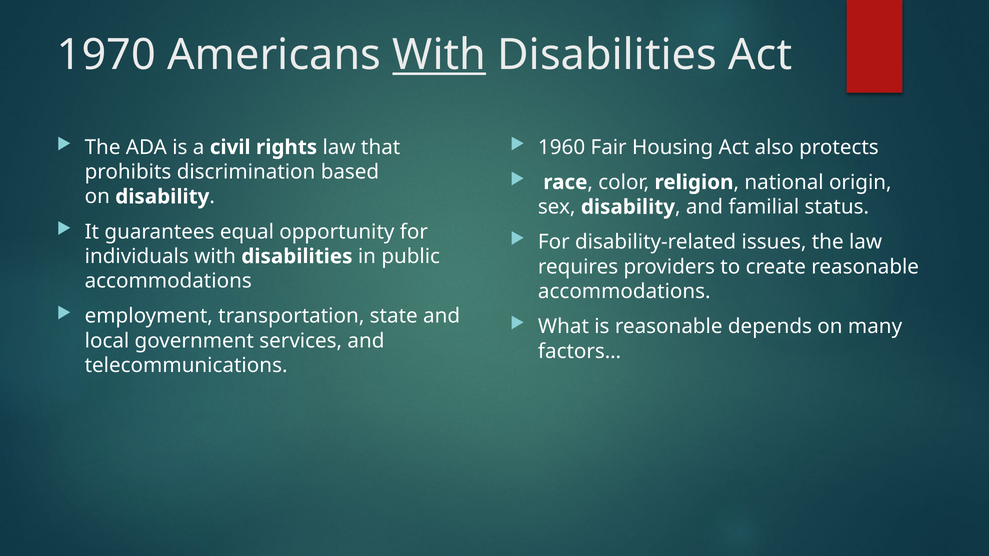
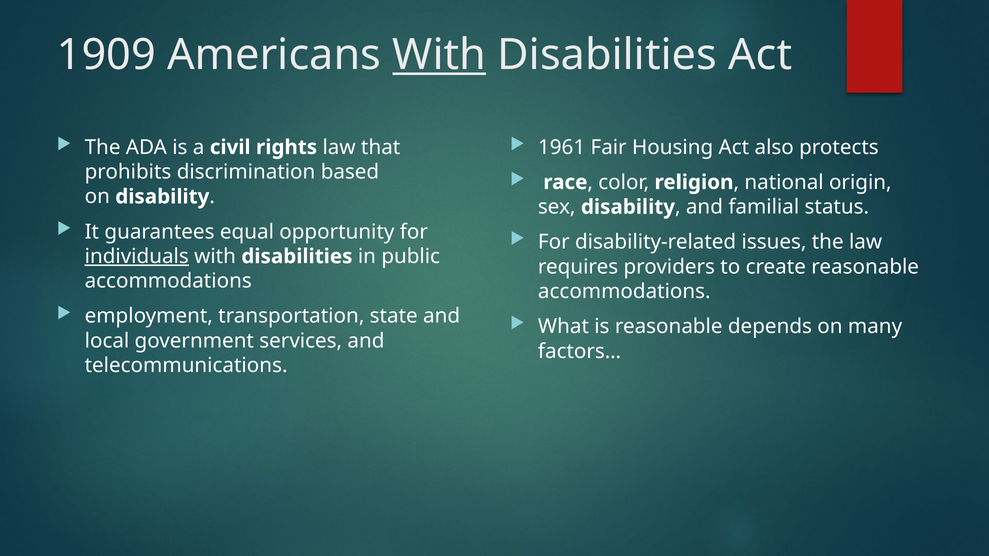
1970: 1970 -> 1909 (106, 55)
1960: 1960 -> 1961 (562, 147)
individuals underline: none -> present (137, 257)
